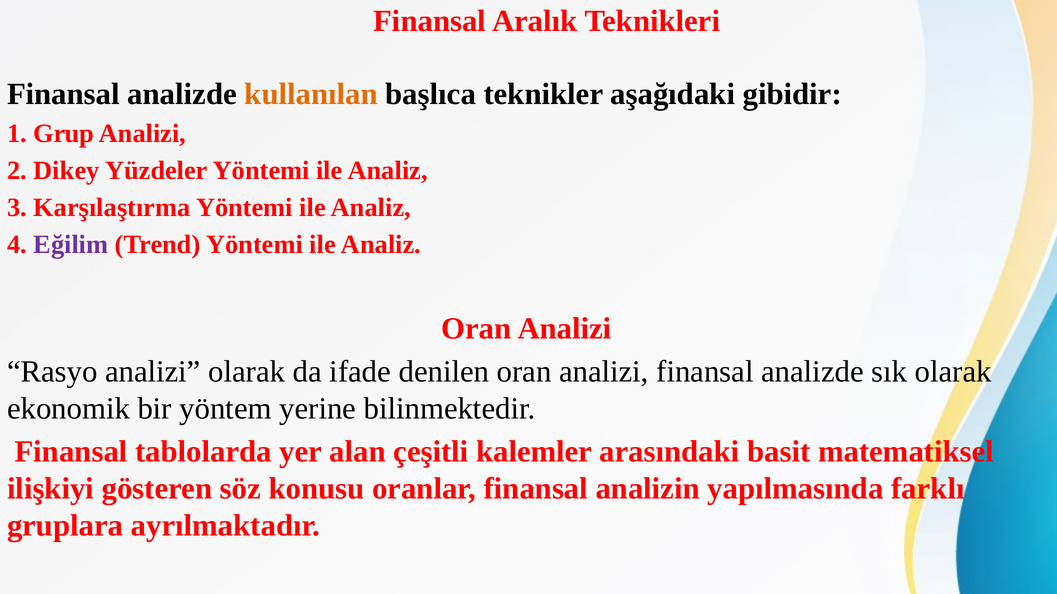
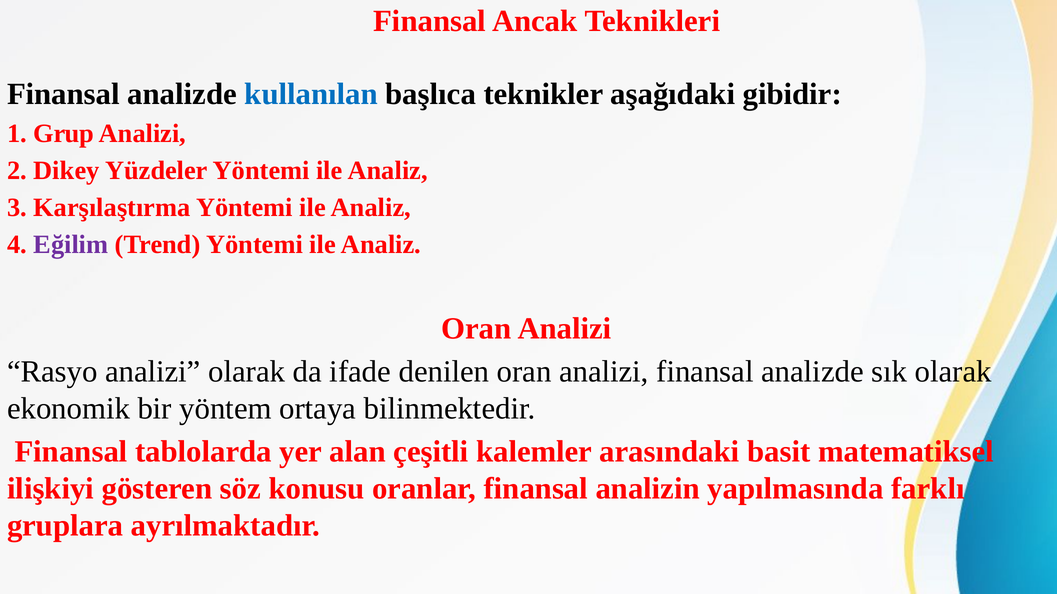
Aralık: Aralık -> Ancak (535, 21)
kullanılan colour: orange -> blue (311, 94)
yerine: yerine -> ortaya (318, 409)
